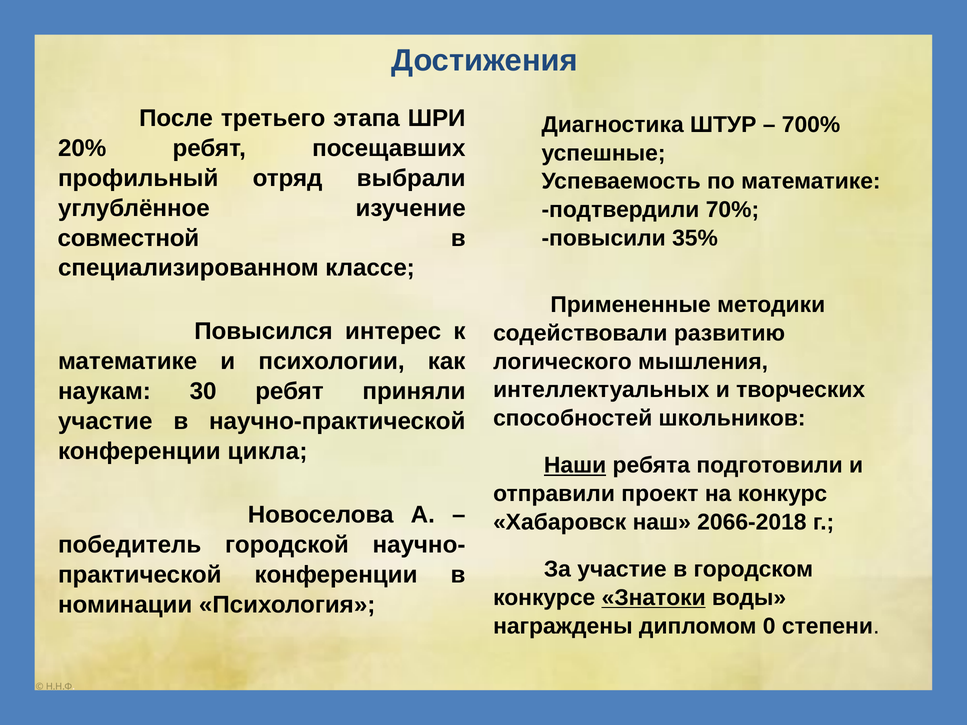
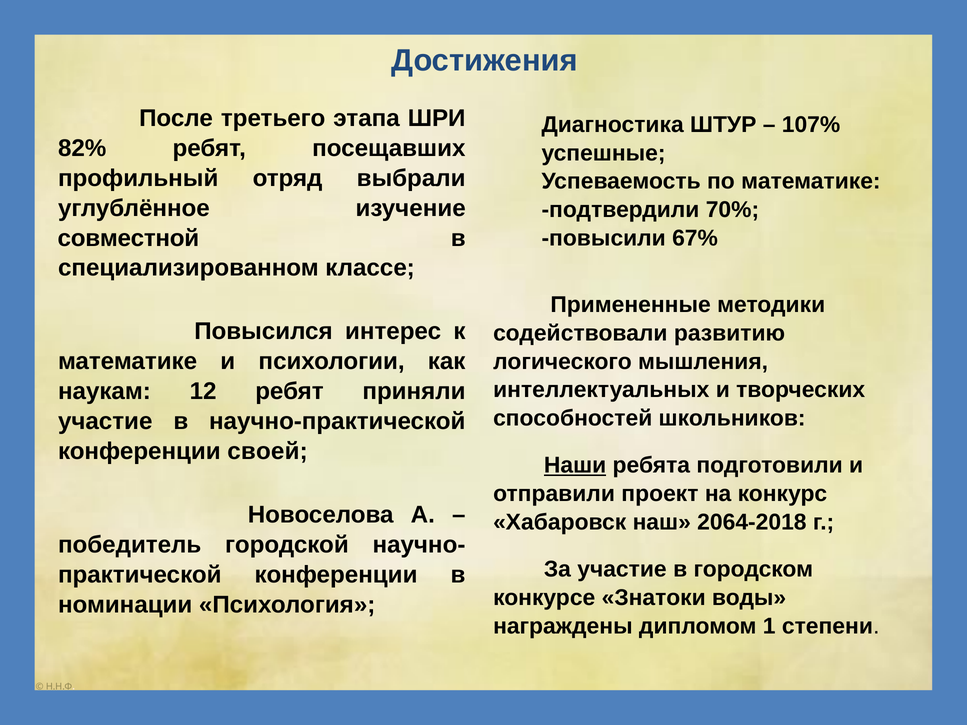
700%: 700% -> 107% (811, 125)
20%: 20% -> 82% (82, 148)
35%: 35% -> 67% (695, 238)
30: 30 -> 12 (203, 391)
цикла: цикла -> своей (268, 451)
2066-2018: 2066-2018 -> 2064-2018 (752, 522)
Знатоки underline: present -> none (654, 598)
0: 0 -> 1 (769, 626)
